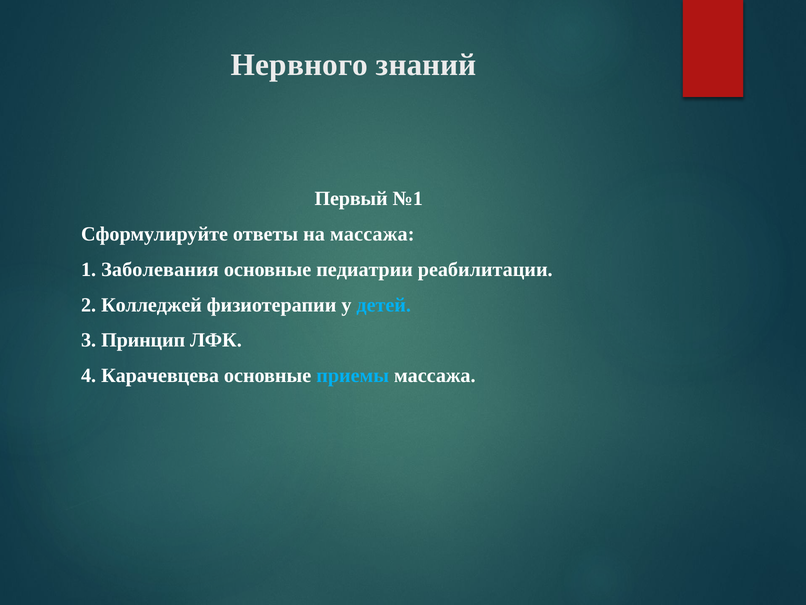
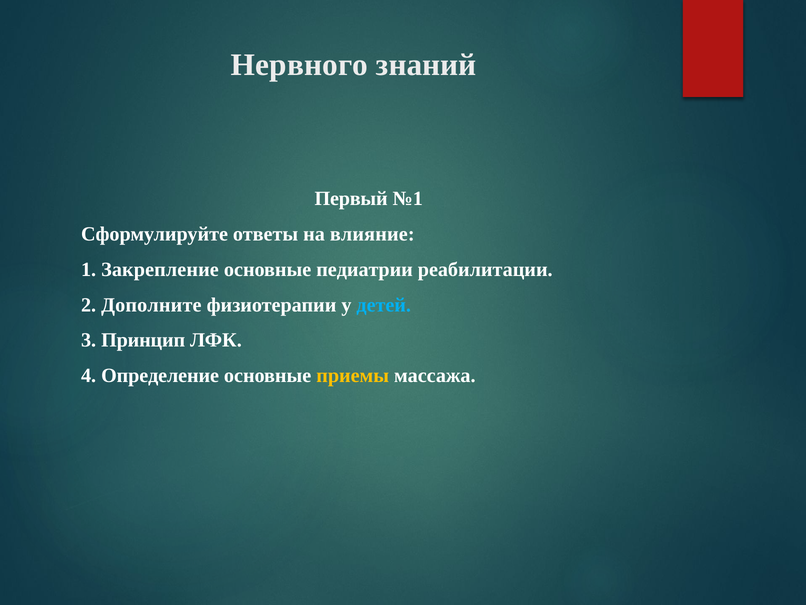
на массажа: массажа -> влияние (372, 234)
Заболевания: Заболевания -> Закрепление (160, 269)
Колледжей: Колледжей -> Дополните (151, 305)
Карачевцева: Карачевцева -> Определение (160, 375)
приемы colour: light blue -> yellow (353, 375)
